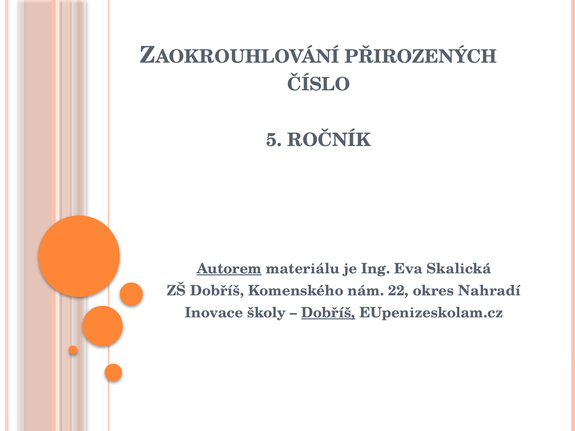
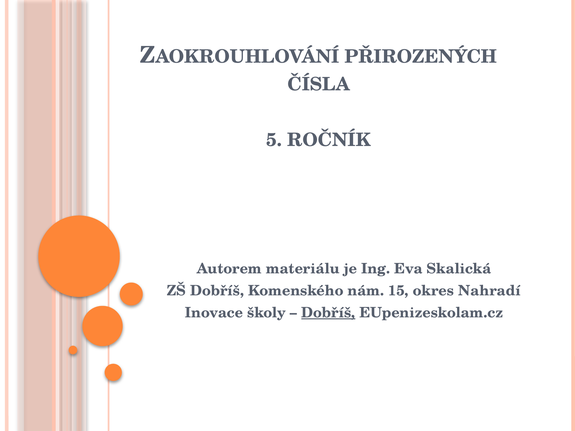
ČÍSLO: ČÍSLO -> ČÍSLA (319, 84)
Autorem underline: present -> none (229, 269)
22: 22 -> 15 (398, 291)
